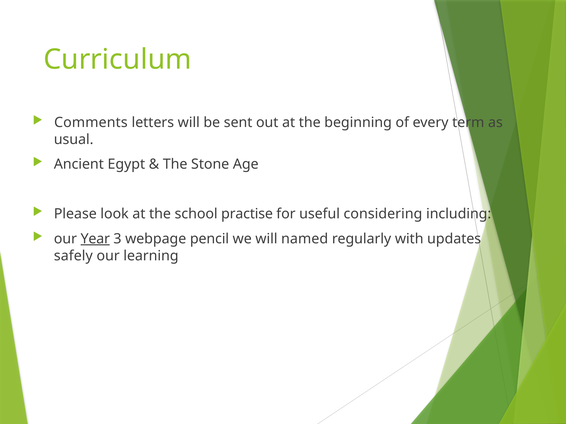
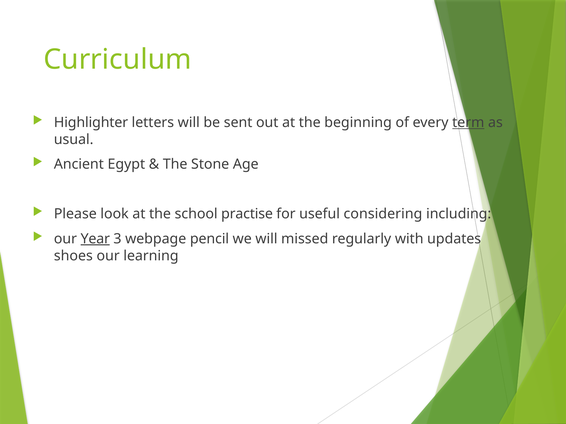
Comments: Comments -> Highlighter (91, 123)
term underline: none -> present (468, 123)
named: named -> missed (305, 239)
safely: safely -> shoes (73, 256)
